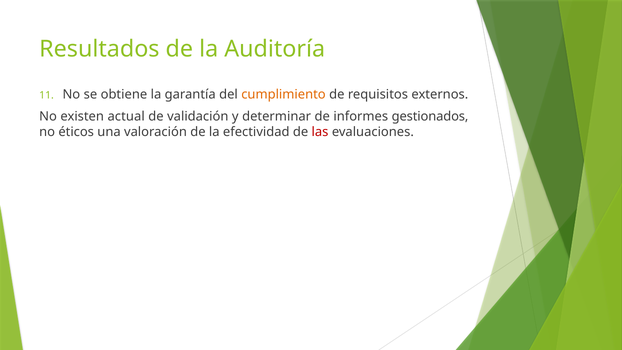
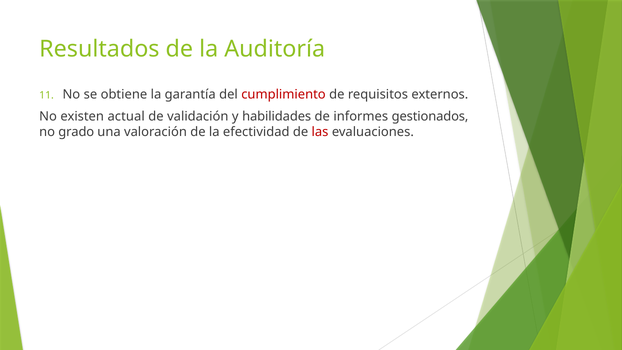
cumplimiento colour: orange -> red (283, 94)
determinar: determinar -> habilidades (277, 116)
éticos: éticos -> grado (76, 132)
